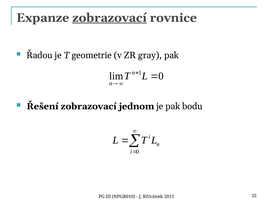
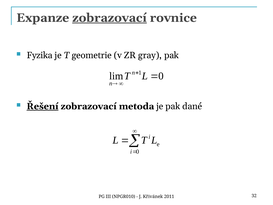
Řadou: Řadou -> Fyzika (40, 55)
Řešení underline: none -> present (43, 106)
jednom: jednom -> metoda (137, 106)
bodu: bodu -> dané (192, 106)
